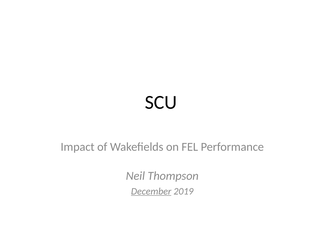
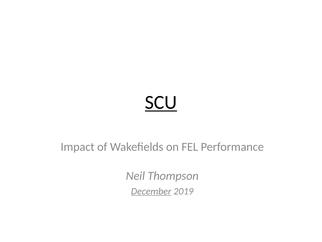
SCU underline: none -> present (161, 102)
